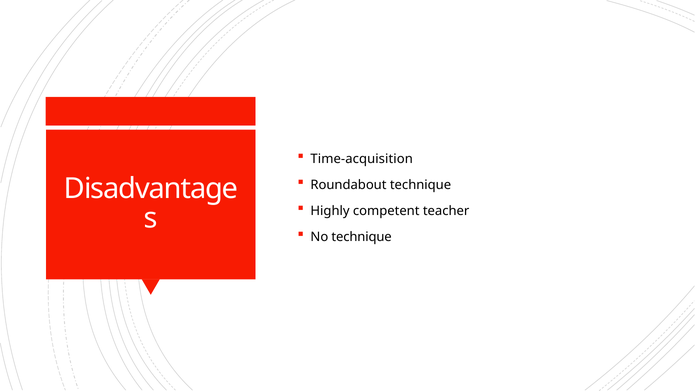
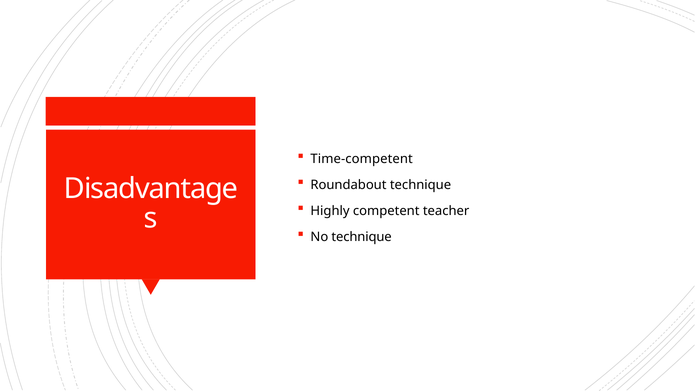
Time-acquisition: Time-acquisition -> Time-competent (362, 159)
